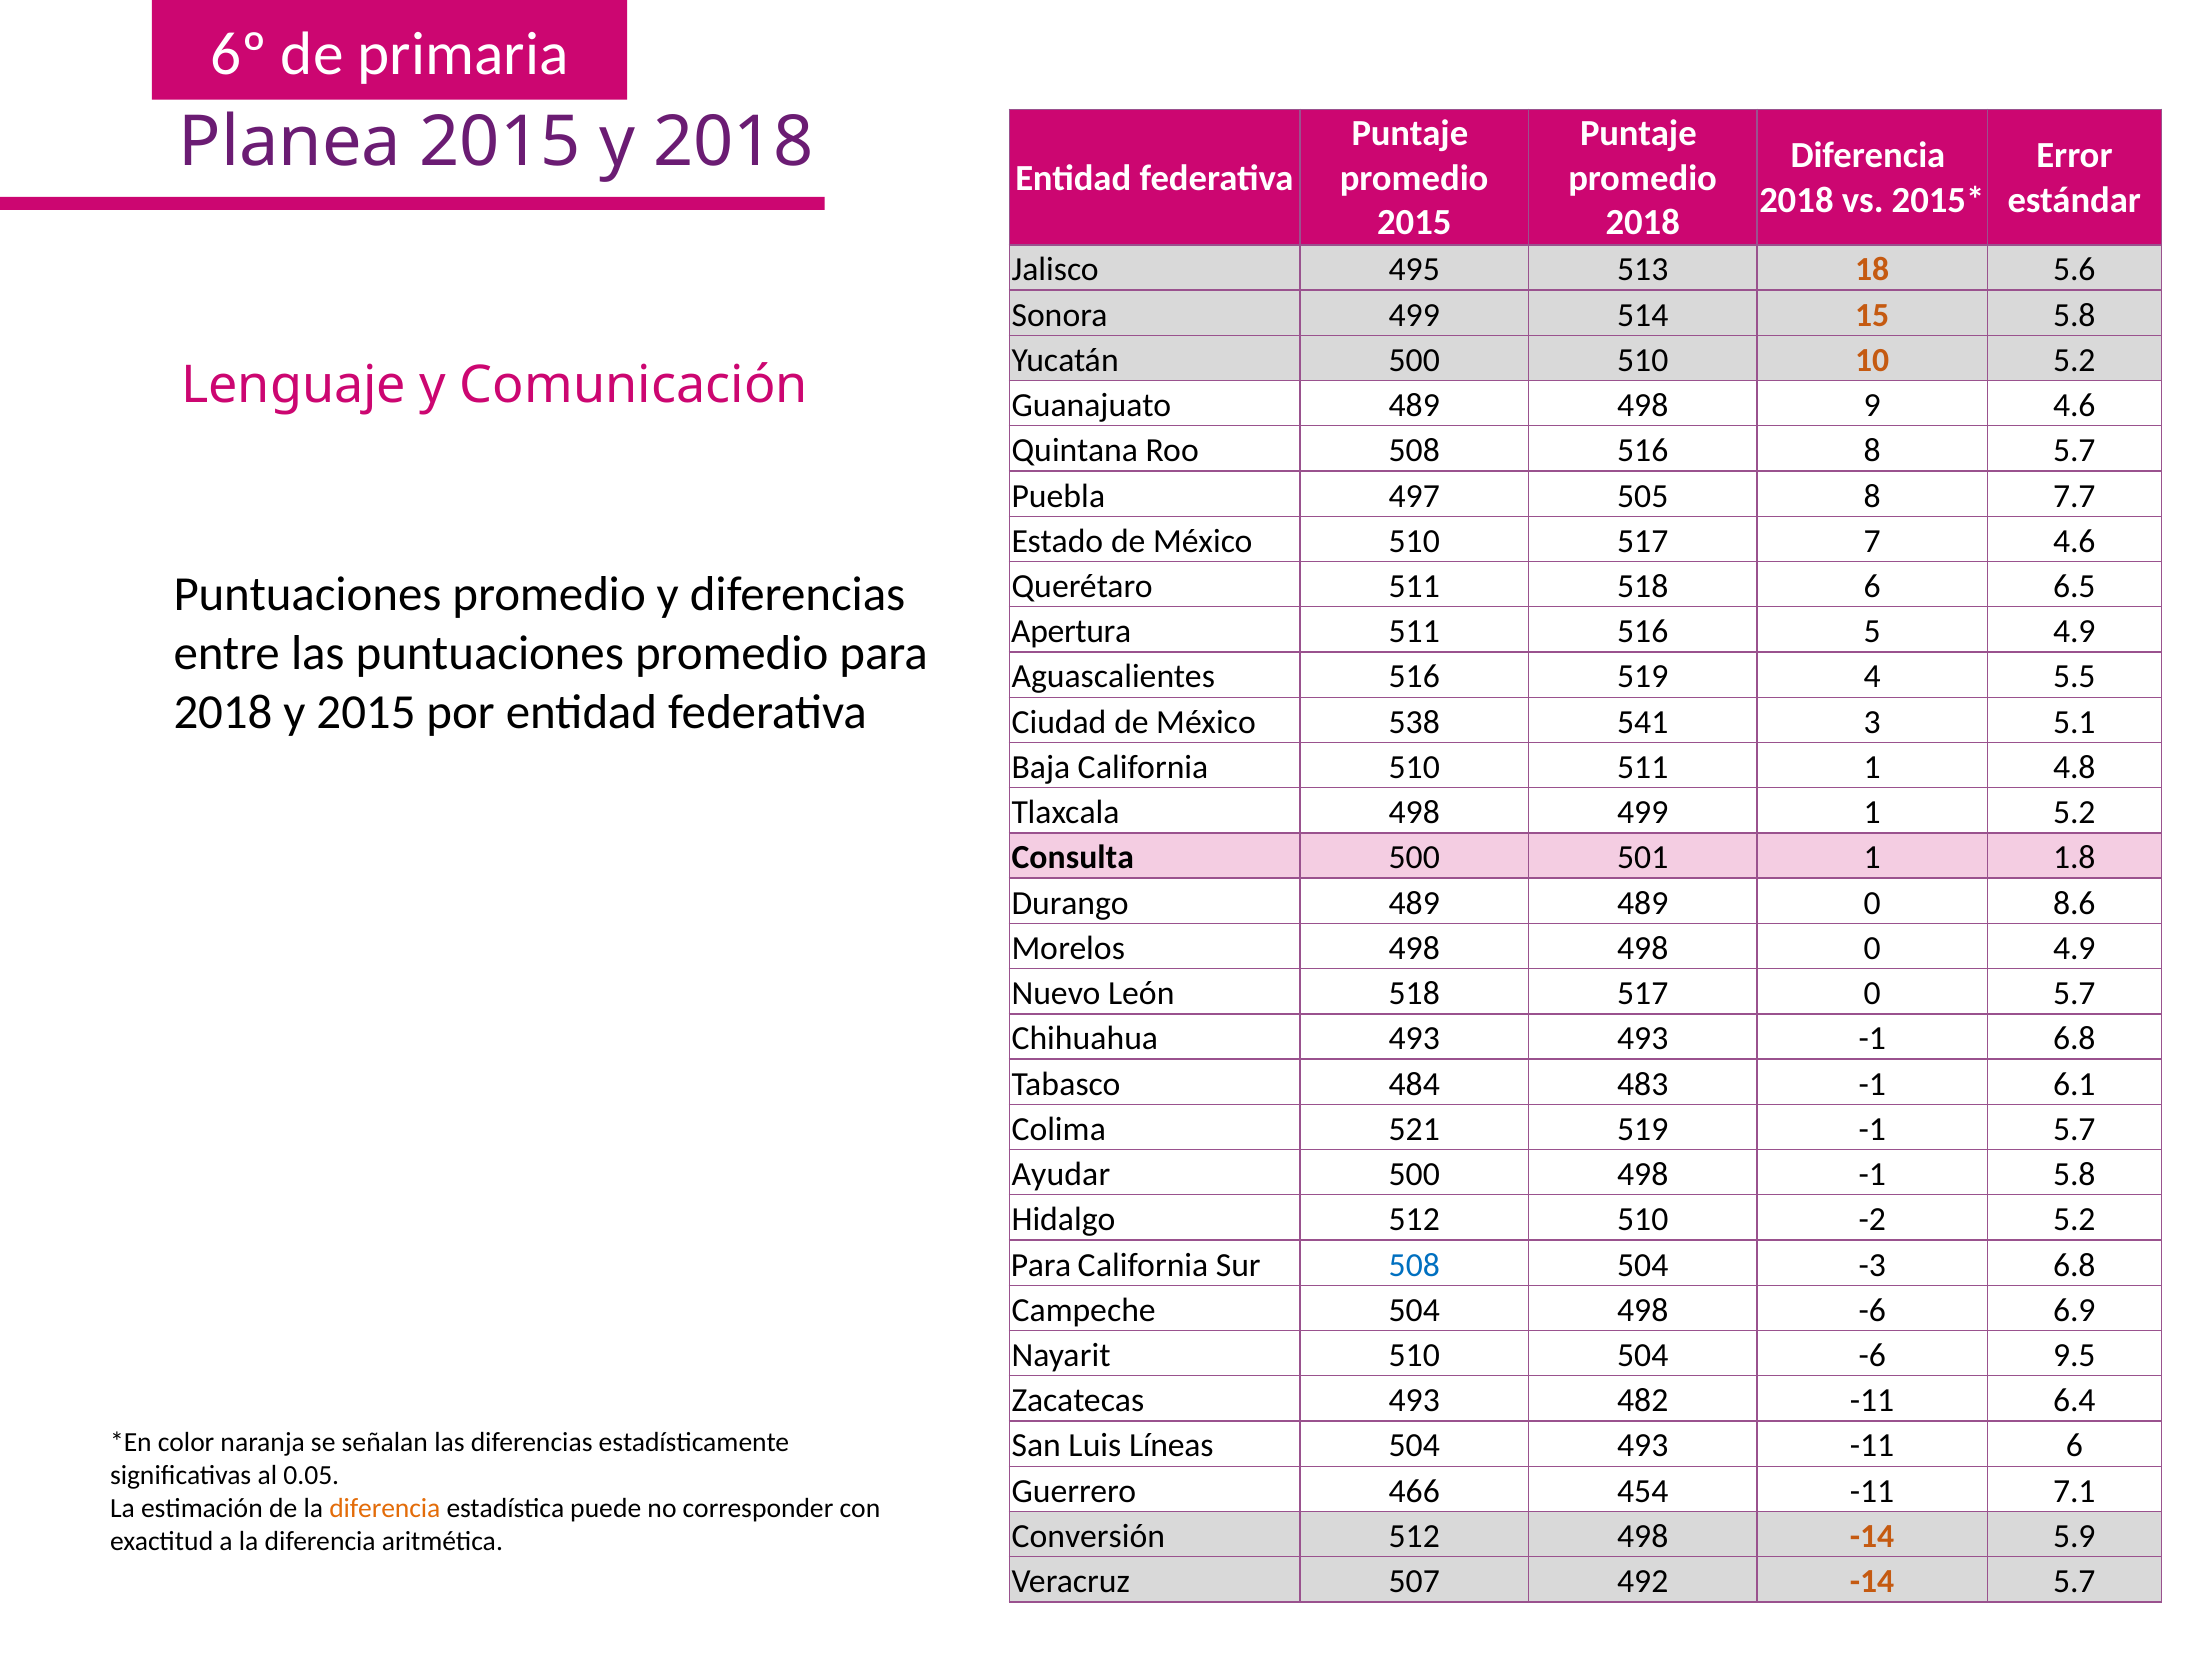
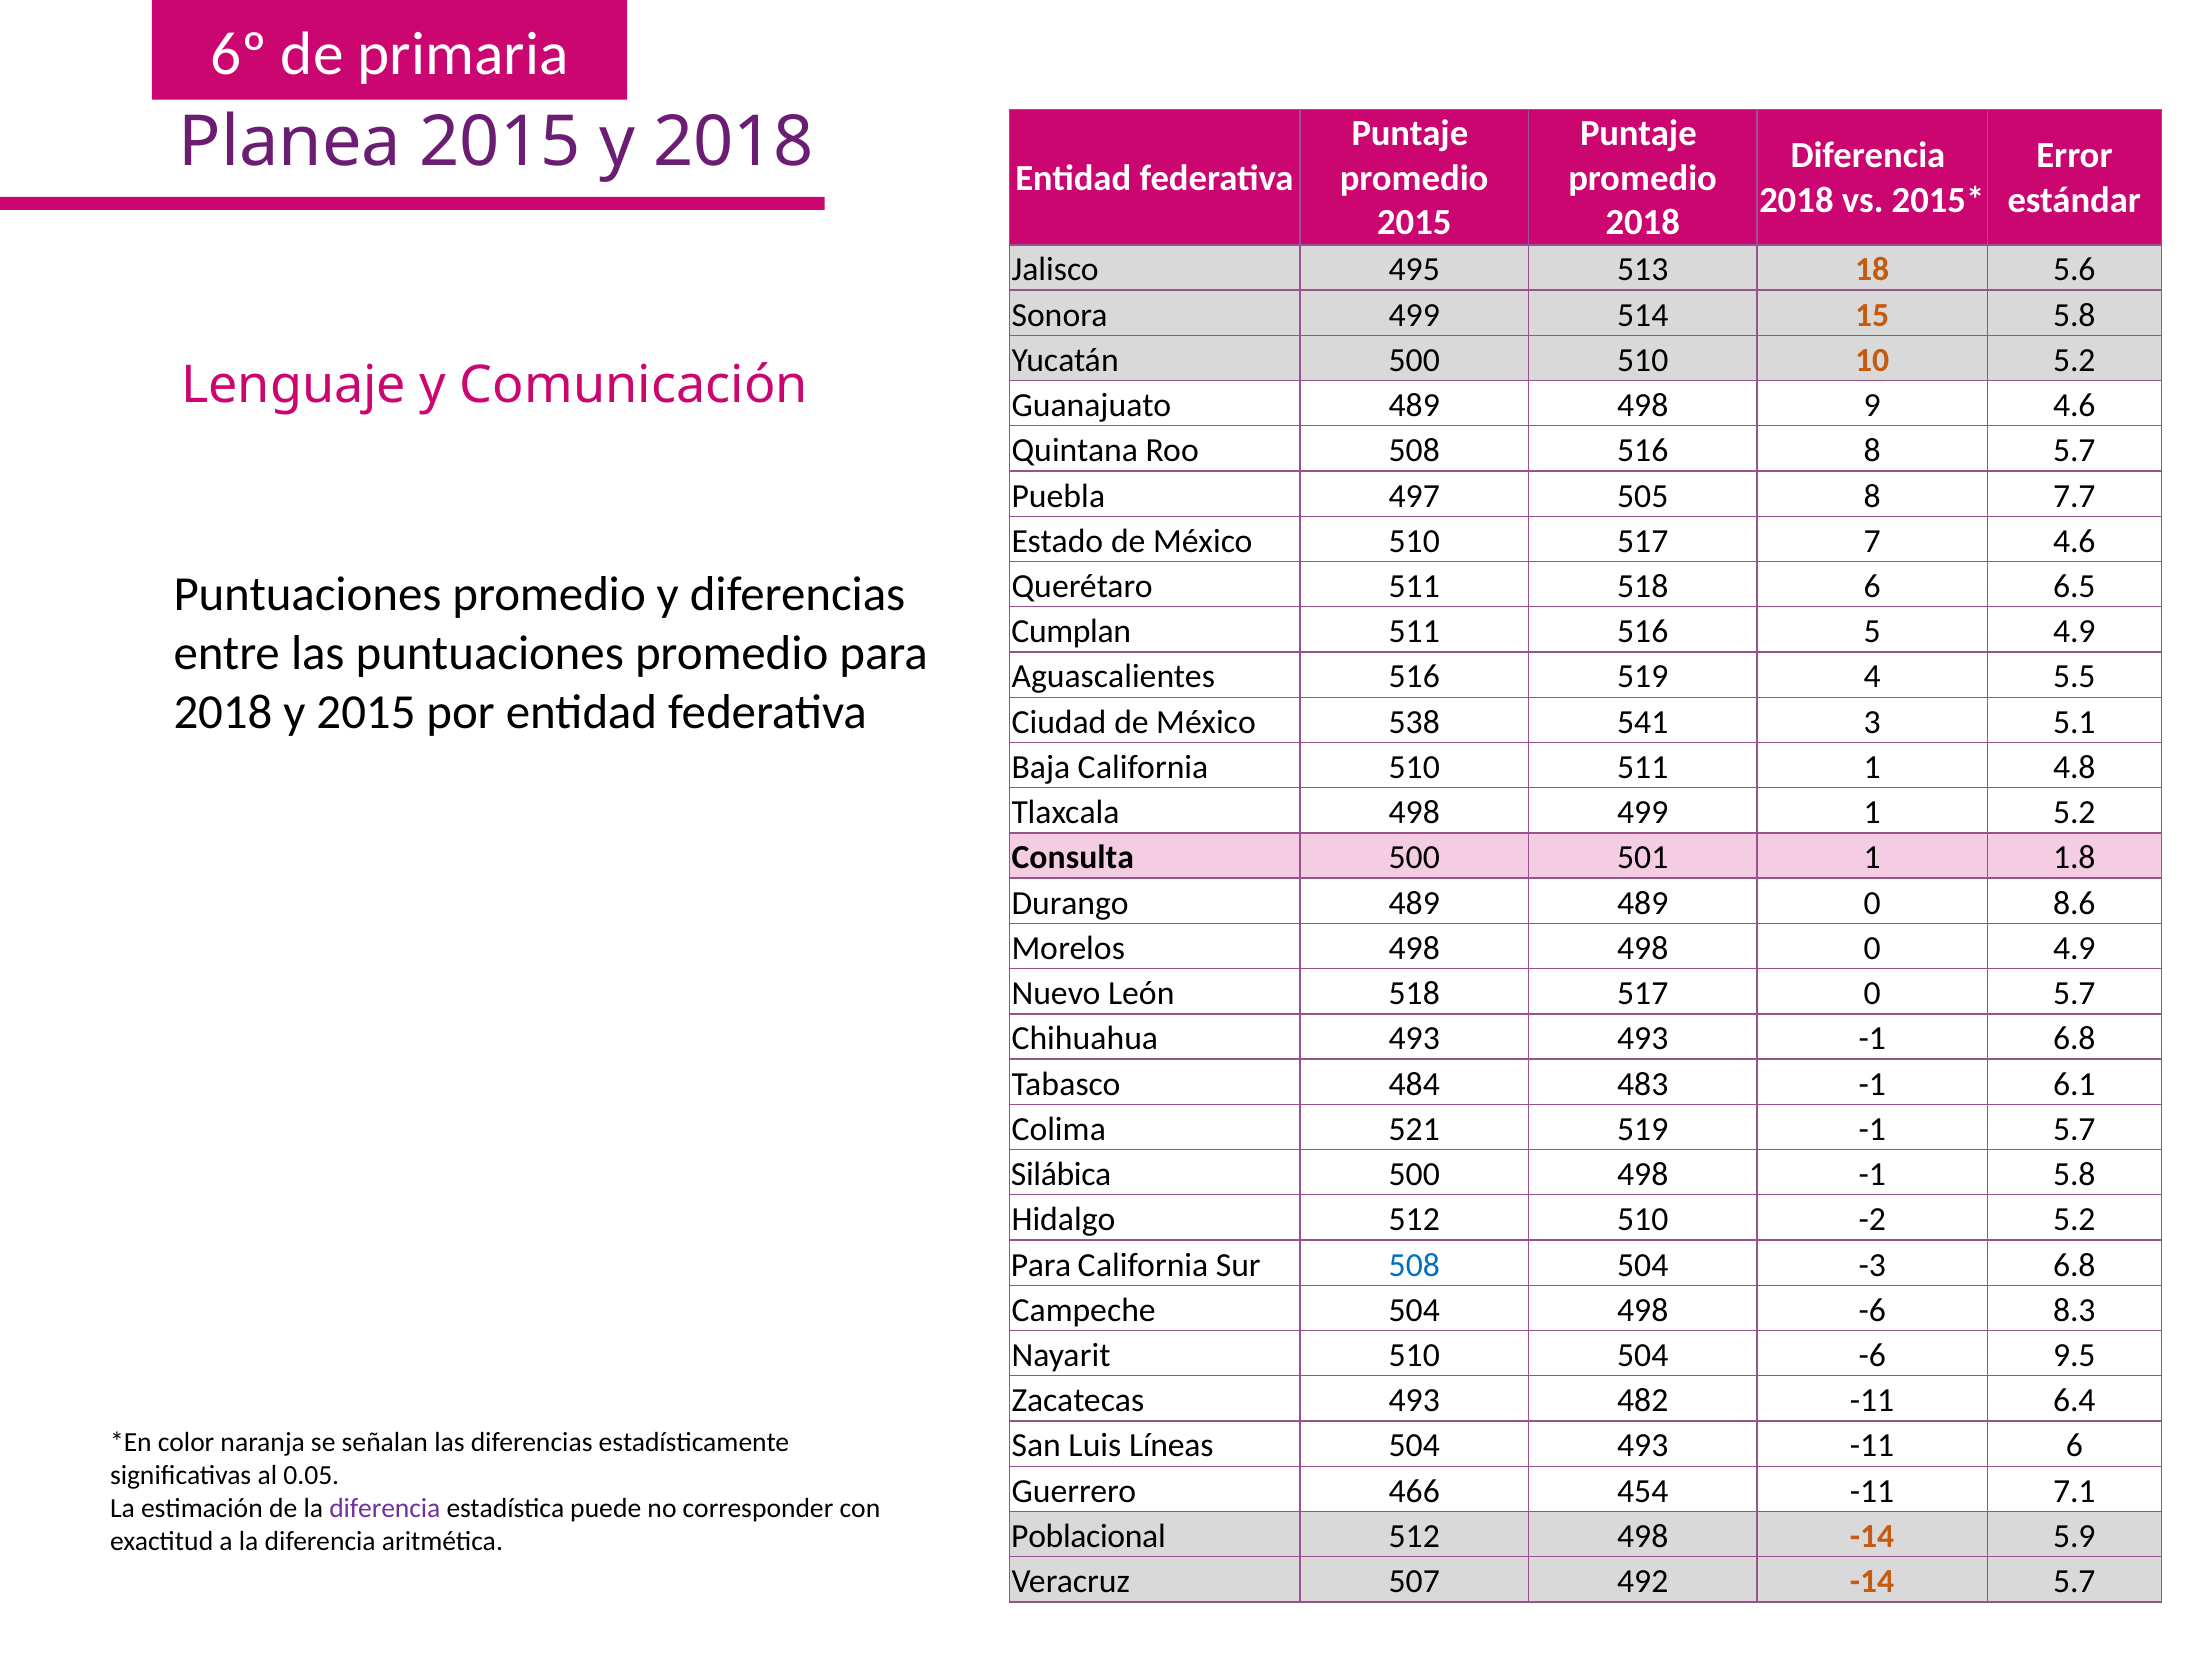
Apertura: Apertura -> Cumplan (1071, 632)
Ayudar: Ayudar -> Silábica (1061, 1174)
6.9: 6.9 -> 8.3 (2074, 1310)
diferencia colour: orange -> purple (385, 1508)
Conversión: Conversión -> Poblacional (1088, 1536)
